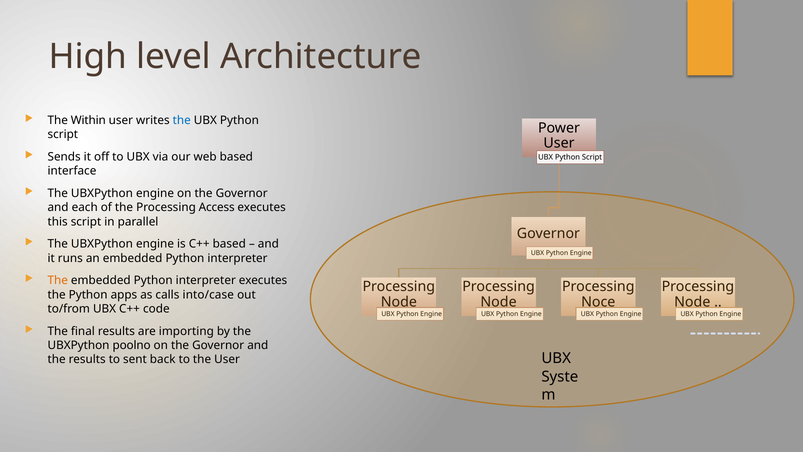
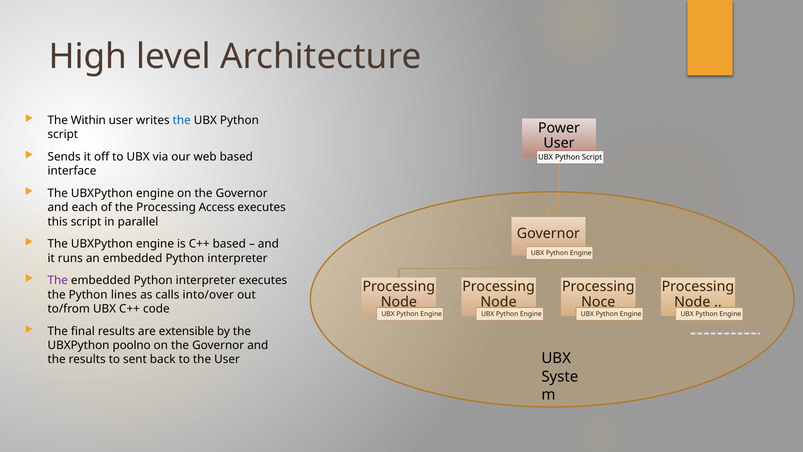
The colour: orange -> purple (58, 280)
apps: apps -> lines (124, 294)
into/case: into/case -> into/over (208, 294)
importing: importing -> extensible (186, 331)
